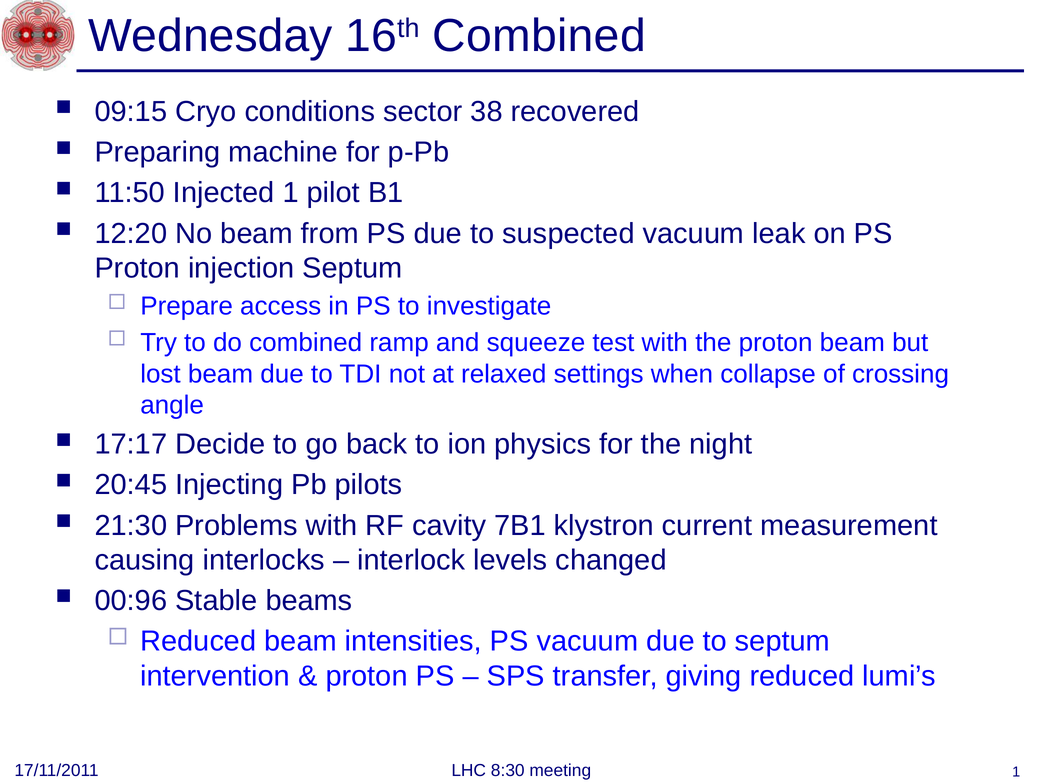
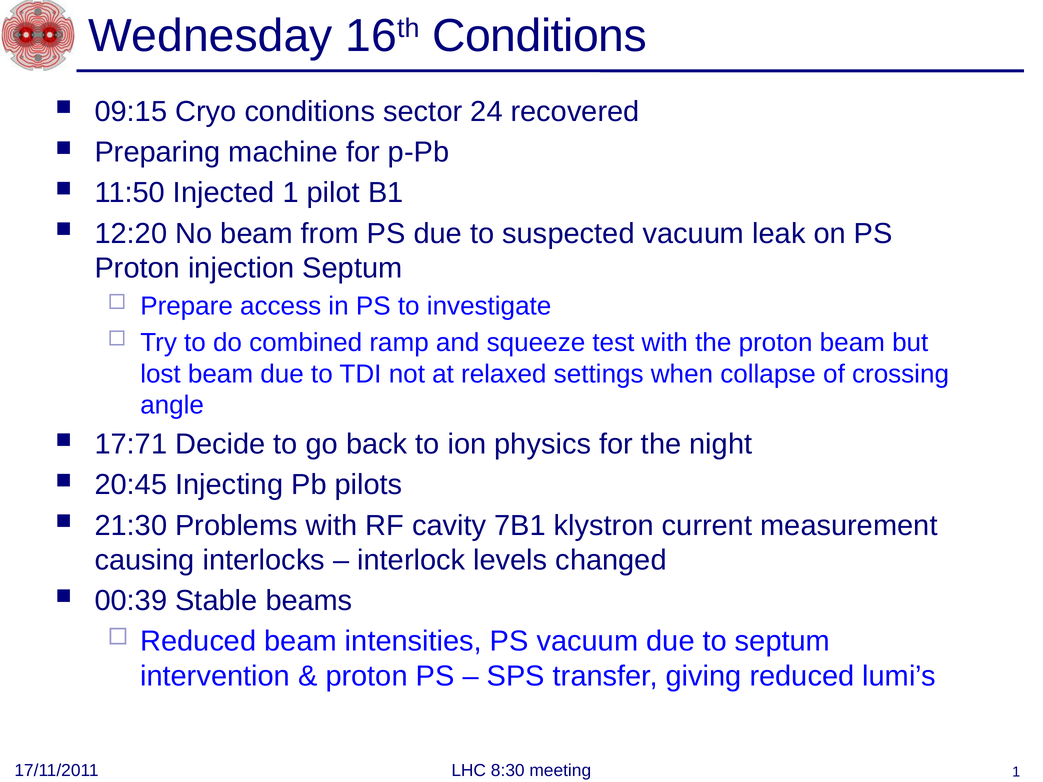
16th Combined: Combined -> Conditions (539, 36)
38: 38 -> 24 (487, 112)
17:17: 17:17 -> 17:71 (131, 445)
00:96: 00:96 -> 00:39 (131, 601)
